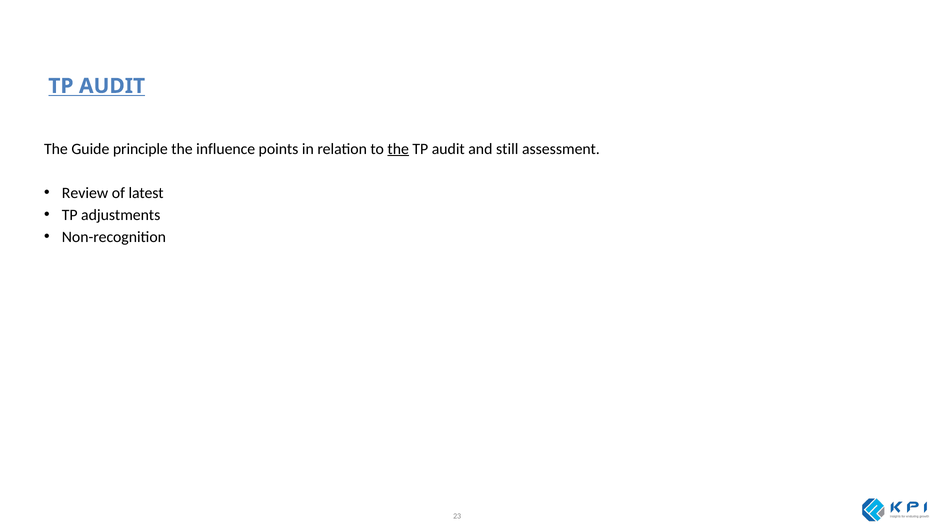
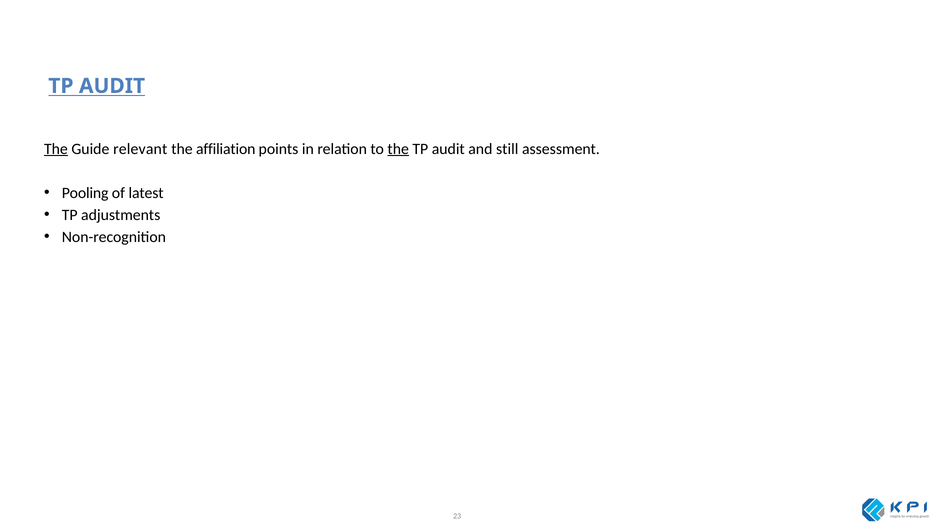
The underline: none -> present (56, 149)
principle: principle -> relevant (140, 149)
influence: influence -> affiliation (226, 149)
Review: Review -> Pooling (85, 193)
